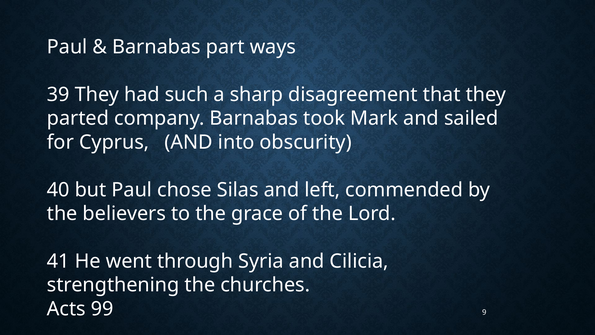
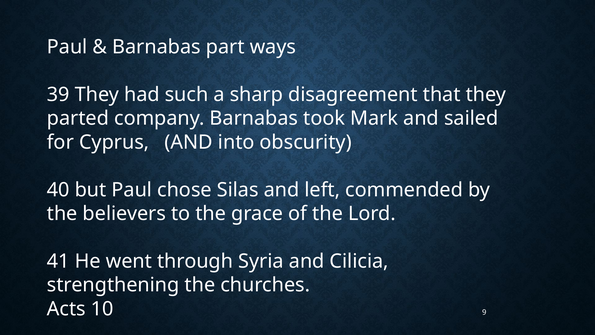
99: 99 -> 10 (102, 309)
